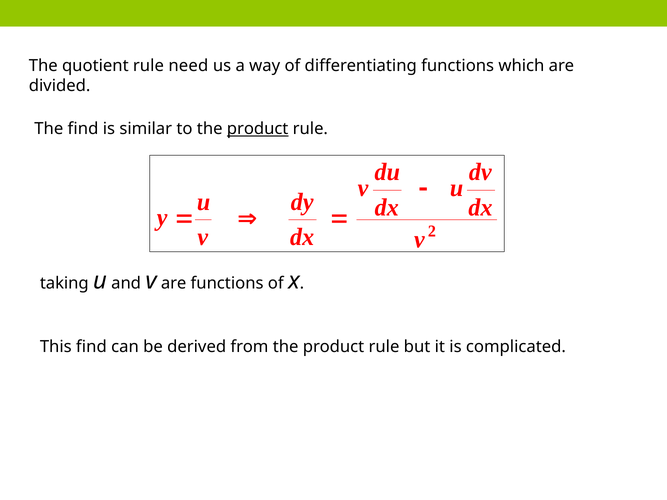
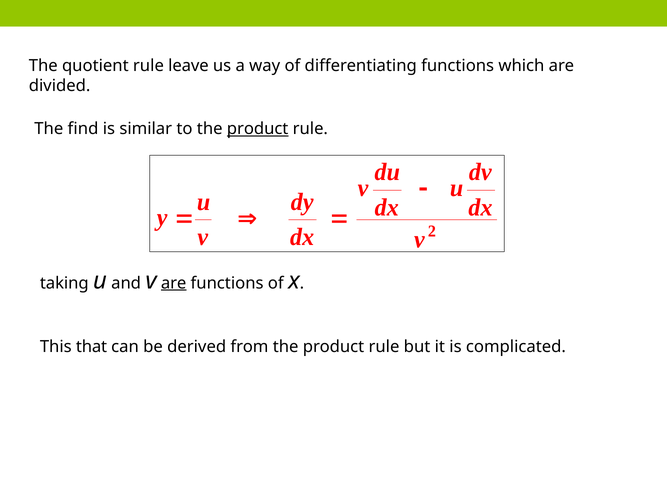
need: need -> leave (188, 66)
are underline: none -> present (174, 283)
This find: find -> that (92, 347)
